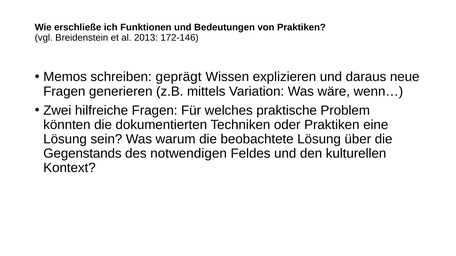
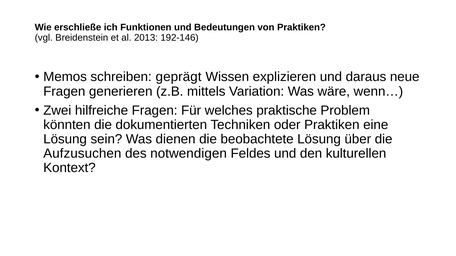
172-146: 172-146 -> 192-146 (180, 38)
warum: warum -> dienen (176, 139)
Gegenstands: Gegenstands -> Aufzusuchen (82, 154)
